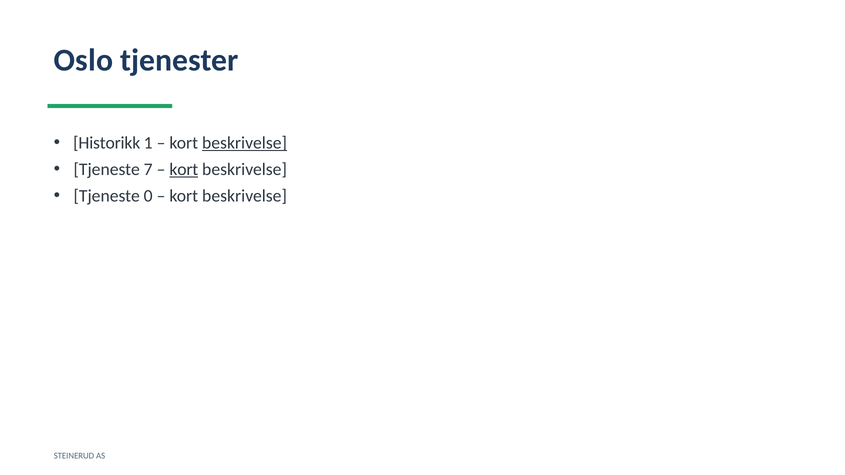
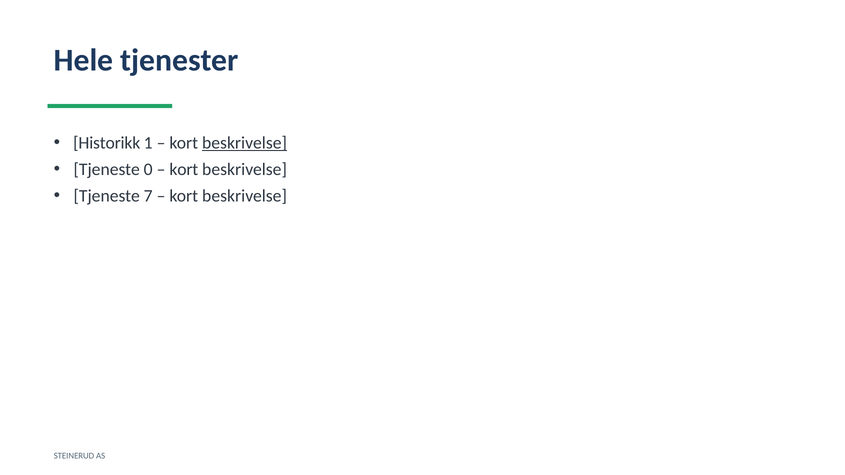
Oslo: Oslo -> Hele (83, 60)
7: 7 -> 0 (148, 170)
kort underline: present -> none (184, 170)
0: 0 -> 7 (148, 196)
